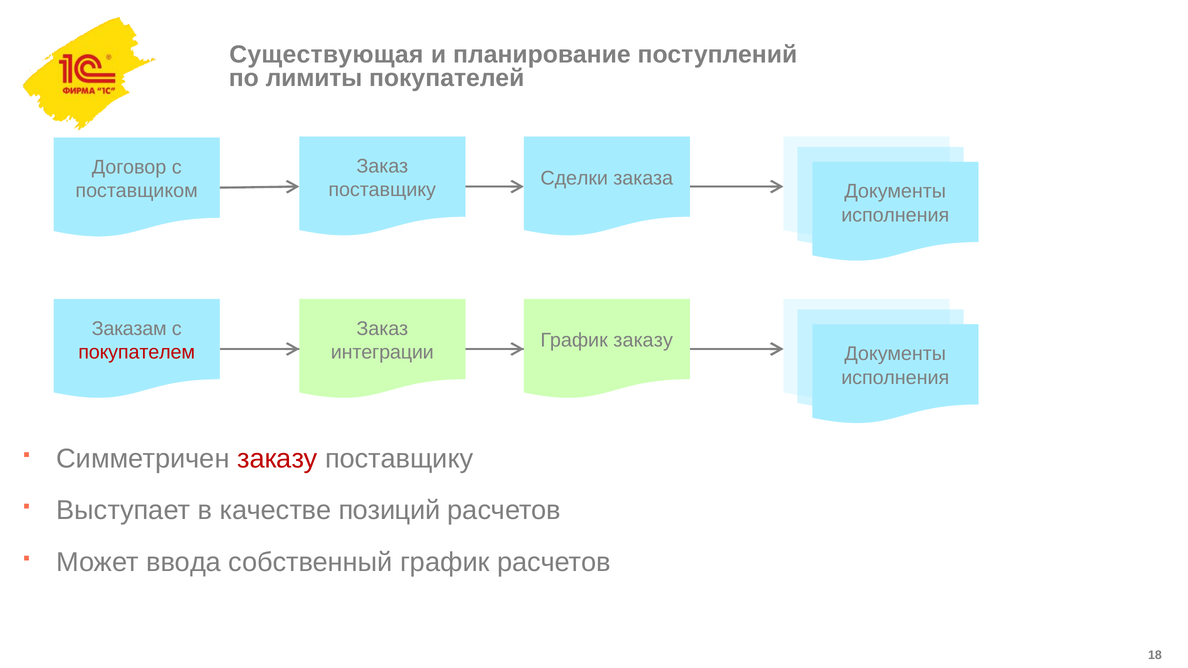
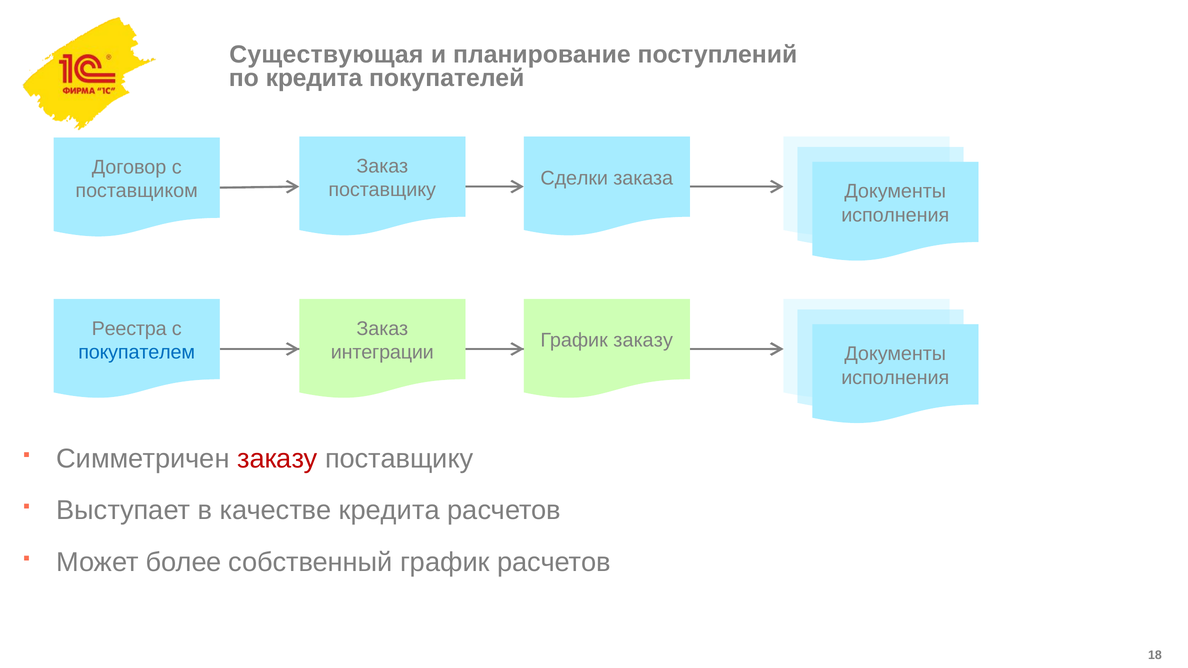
по лимиты: лимиты -> кредита (314, 78)
Заказам: Заказам -> Реестра (129, 329)
покупателем colour: red -> blue (137, 352)
качестве позиций: позиций -> кредита (389, 511)
ввода: ввода -> более (184, 562)
